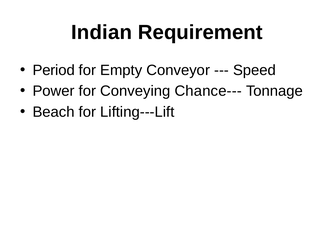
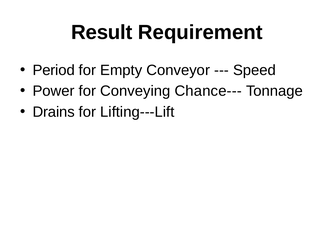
Indian: Indian -> Result (102, 32)
Beach: Beach -> Drains (54, 112)
